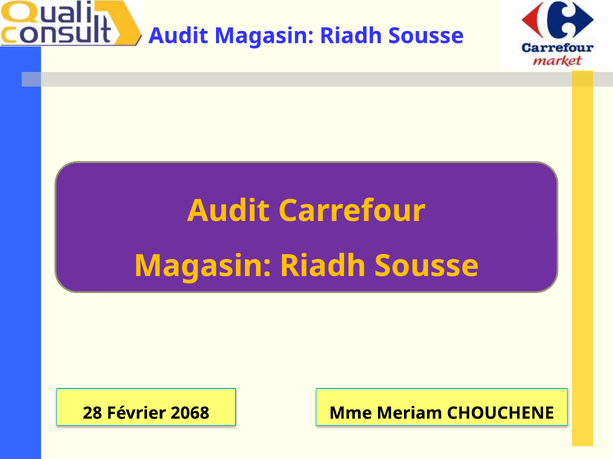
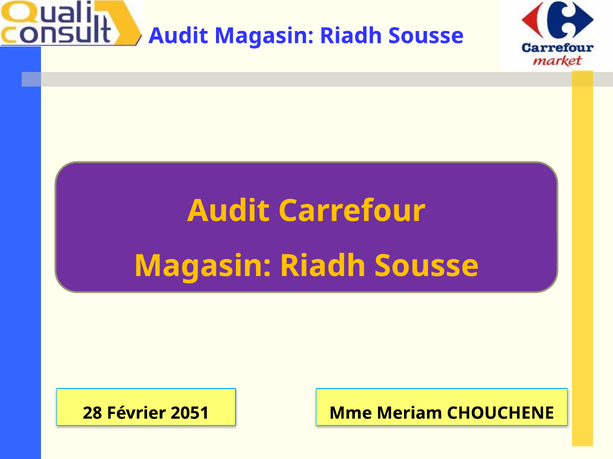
2068: 2068 -> 2051 (190, 414)
